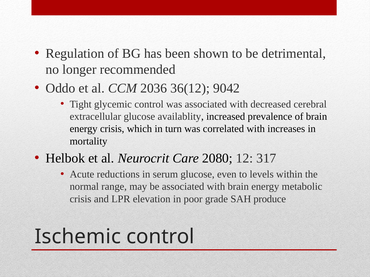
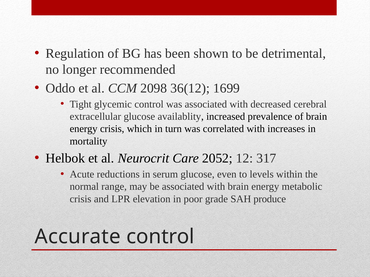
2036: 2036 -> 2098 (154, 88)
9042: 9042 -> 1699 (227, 88)
2080: 2080 -> 2052 (217, 158)
Ischemic: Ischemic -> Accurate (78, 237)
